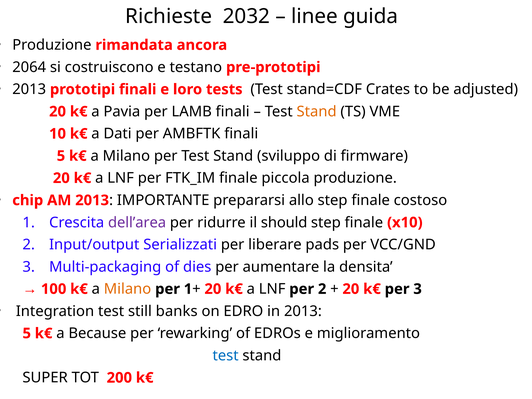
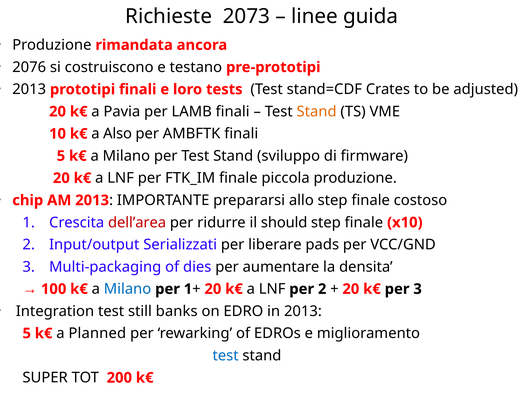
2032: 2032 -> 2073 (246, 16)
2064: 2064 -> 2076 (29, 67)
Dati: Dati -> Also (118, 134)
dell’area colour: purple -> red (137, 222)
Milano colour: orange -> blue (128, 289)
Because: Because -> Planned (97, 333)
